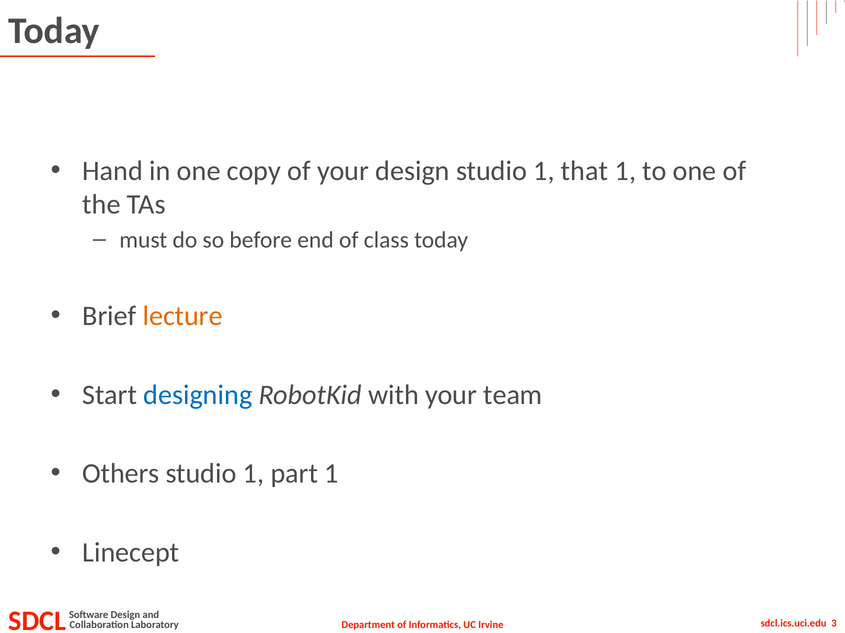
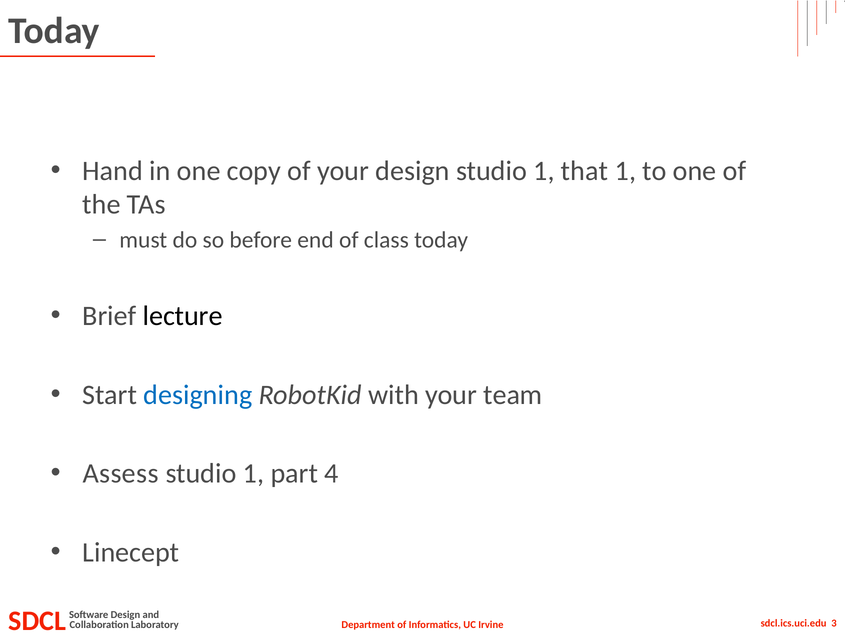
lecture colour: orange -> black (183, 317)
Others: Others -> Assess (121, 474)
part 1: 1 -> 4 (332, 474)
